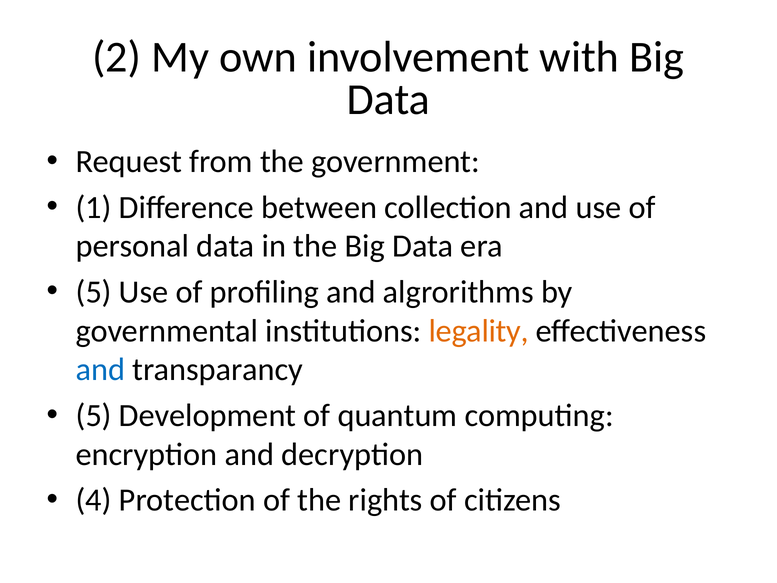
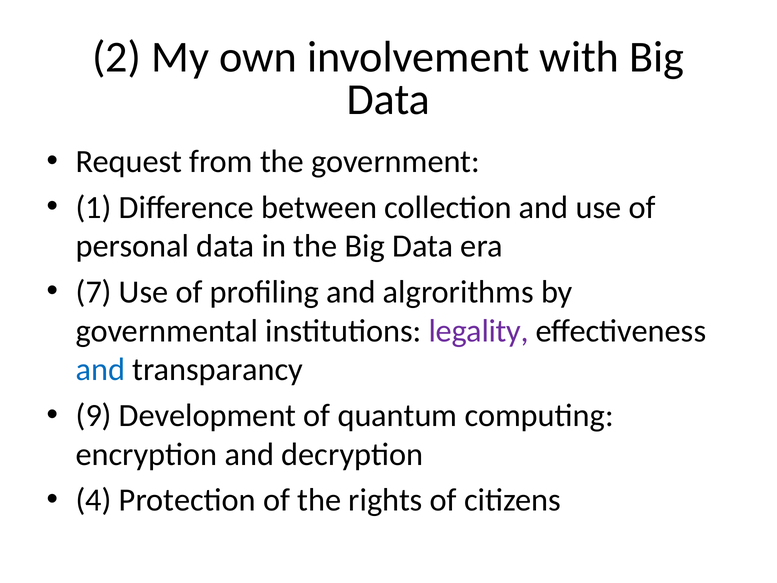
5: 5 -> 7 (94, 292)
legality colour: orange -> purple (479, 331)
5: 5 -> 9 (94, 415)
